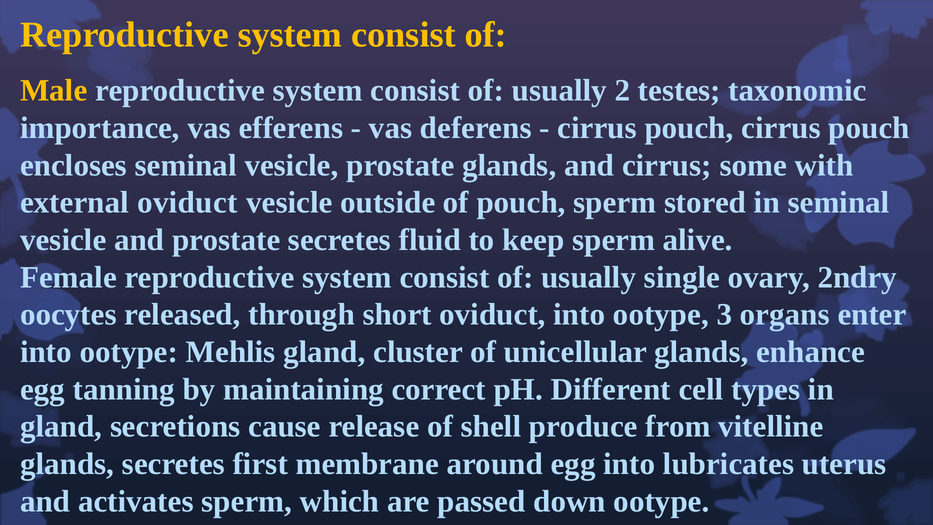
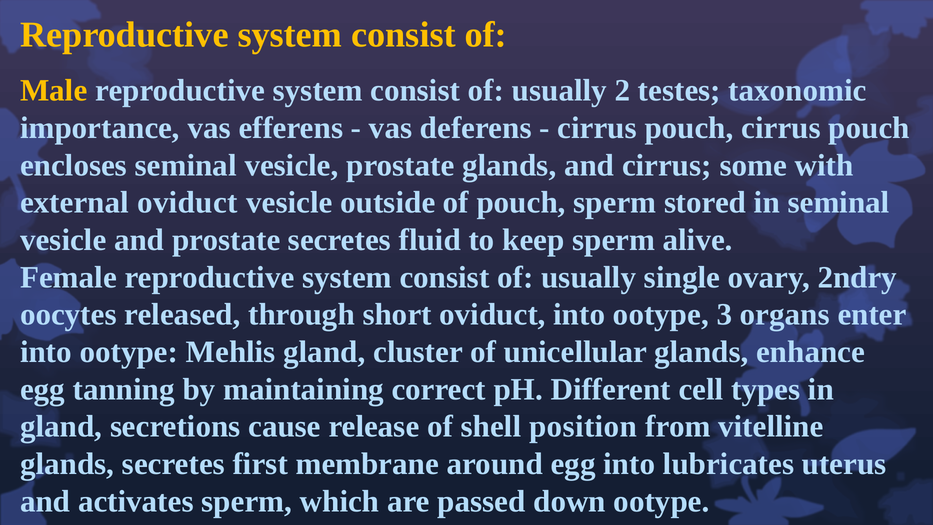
produce: produce -> position (583, 426)
